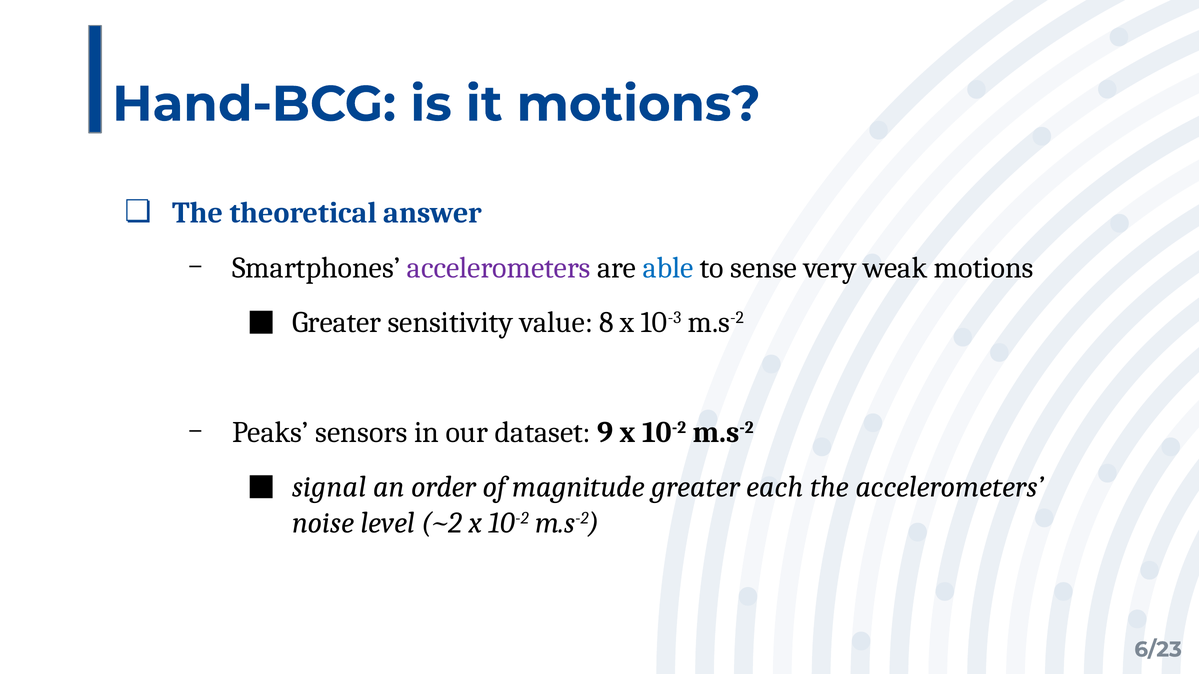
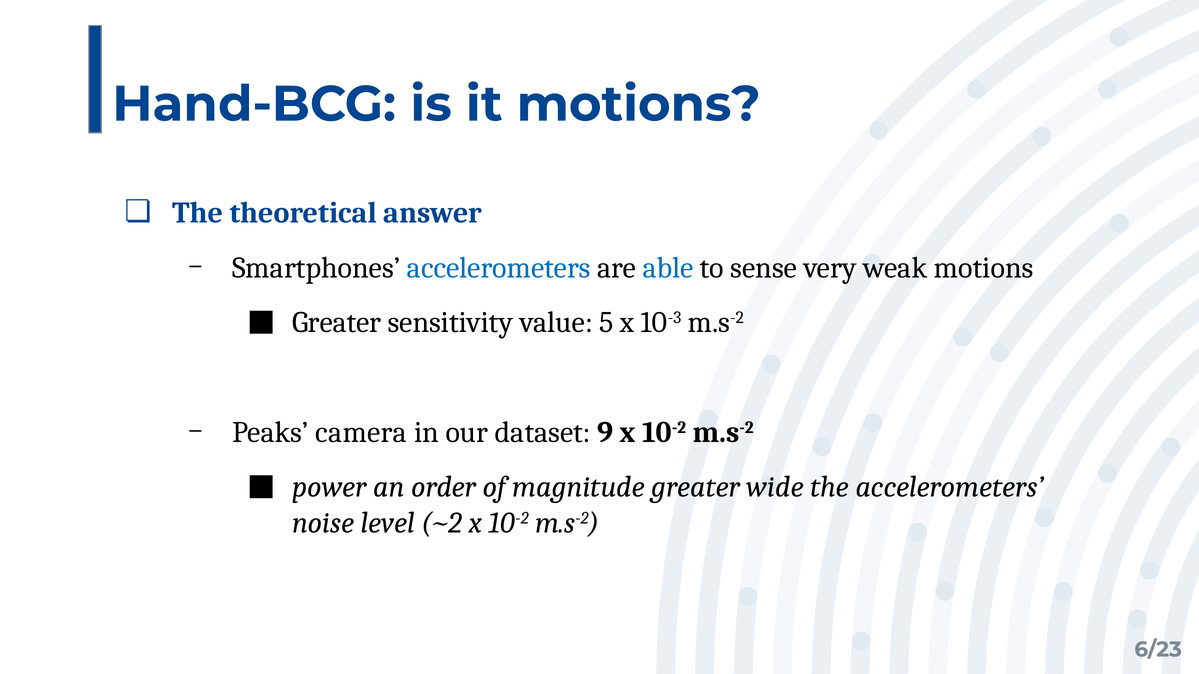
accelerometers colour: purple -> blue (499, 268)
8: 8 -> 5 (606, 323)
sensors: sensors -> camera (361, 432)
signal: signal -> power (329, 487)
each: each -> wide (775, 487)
